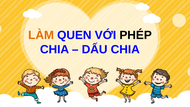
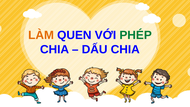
PHÉP colour: black -> green (136, 35)
